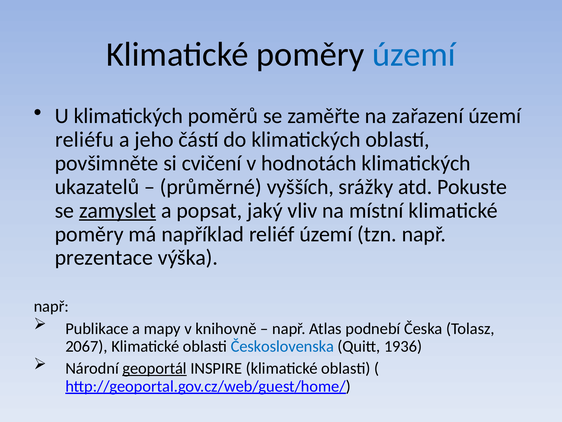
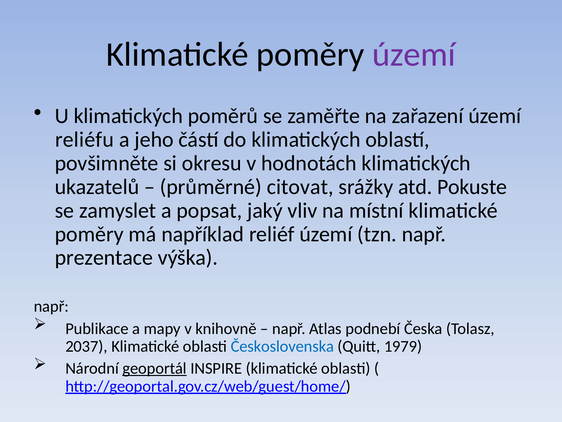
území colour: blue -> purple (414, 54)
cvičení: cvičení -> okresu (212, 163)
vyšších: vyšších -> citovat (300, 187)
zamyslet underline: present -> none (118, 210)
2067: 2067 -> 2037 (86, 346)
1936: 1936 -> 1979 (403, 346)
